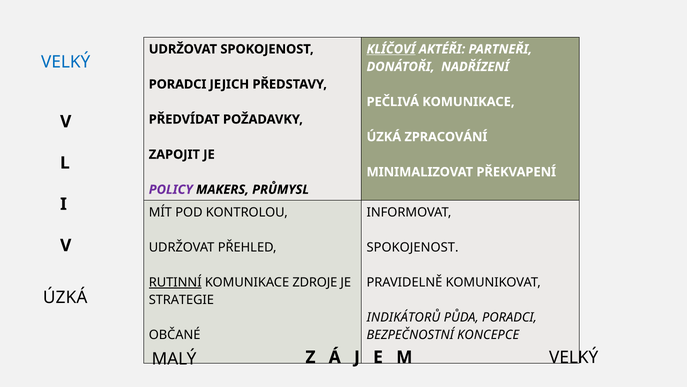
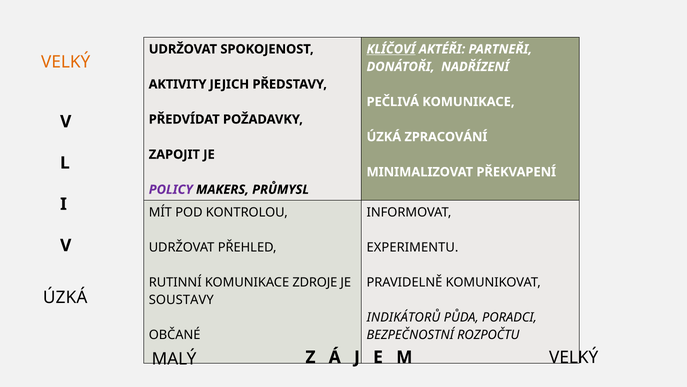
VELKÝ colour: blue -> orange (66, 62)
PORADCI: PORADCI -> AKTIVITY (178, 84)
SPOKOJENOST: SPOKOJENOST -> EXPERIMENTU (413, 247)
RUTINNÍ underline: present -> none (175, 282)
STRATEGIE: STRATEGIE -> SOUSTAVY (181, 300)
KONCEPCE: KONCEPCE -> ROZPOČTU (488, 335)
